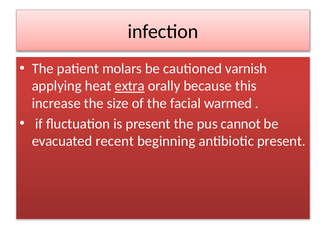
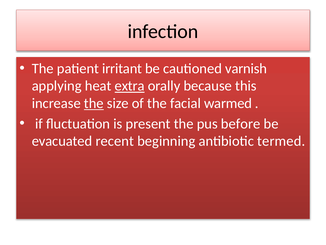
molars: molars -> irritant (122, 68)
the underline: none -> present (94, 103)
cannot: cannot -> before (241, 123)
antibiotic present: present -> termed (281, 141)
